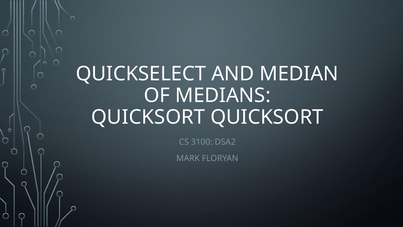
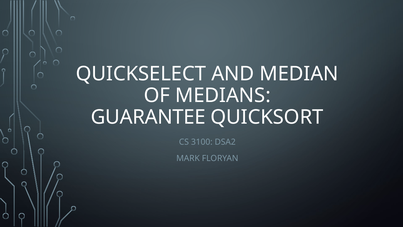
QUICKSORT: QUICKSORT -> GUARANTEE (148, 117)
